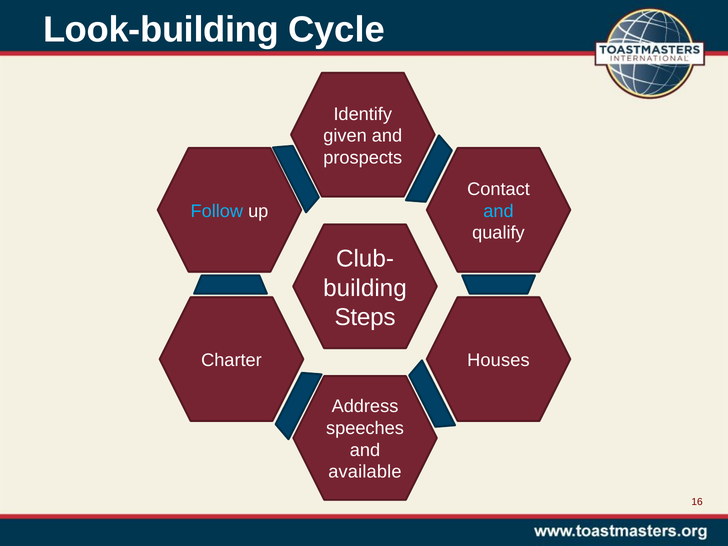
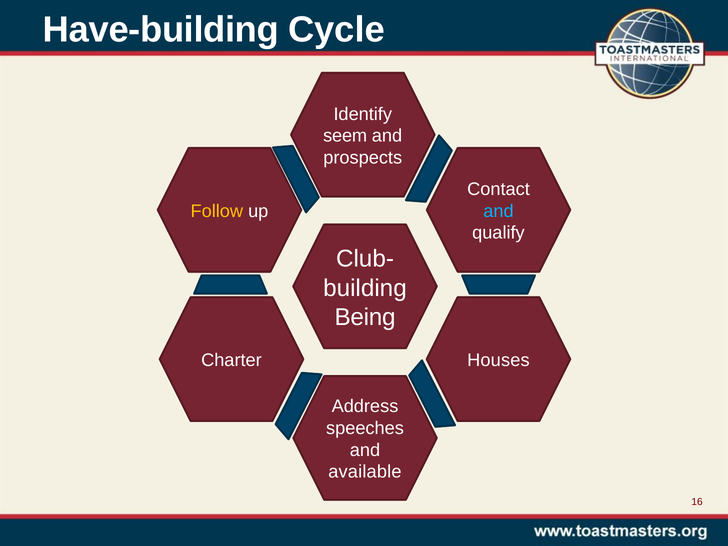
Look-building: Look-building -> Have-building (161, 30)
given: given -> seem (345, 136)
Follow colour: light blue -> yellow (217, 211)
Steps: Steps -> Being (365, 317)
